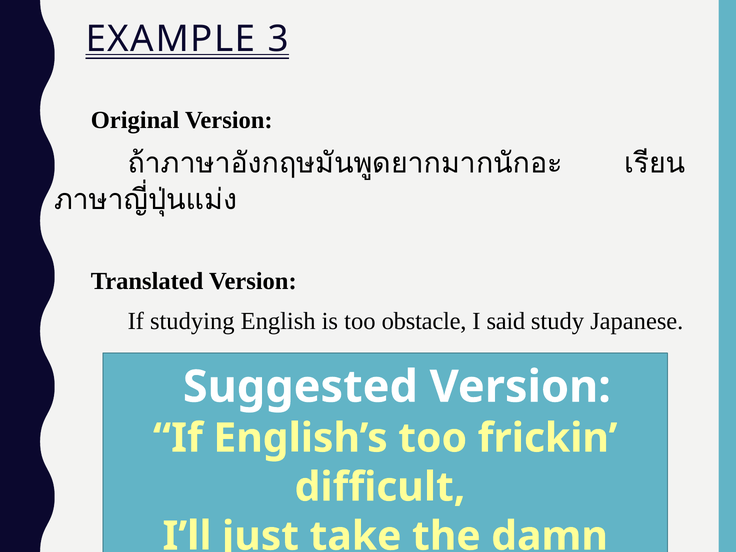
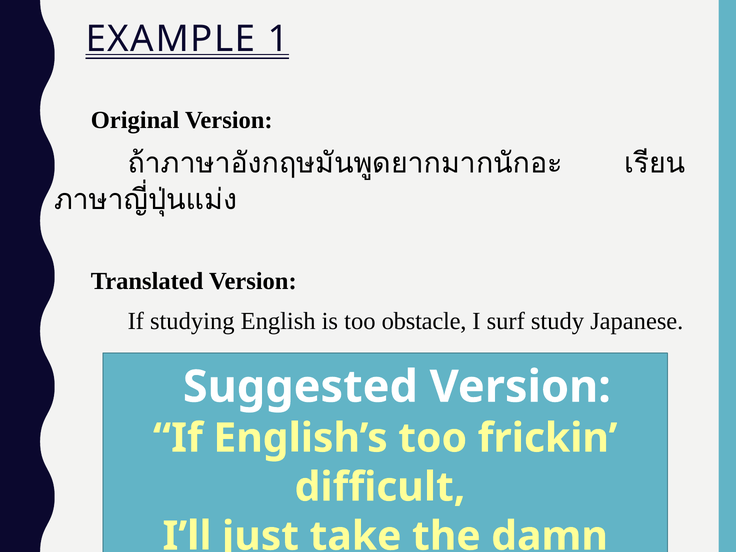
3: 3 -> 1 (278, 39)
said: said -> surf (506, 321)
